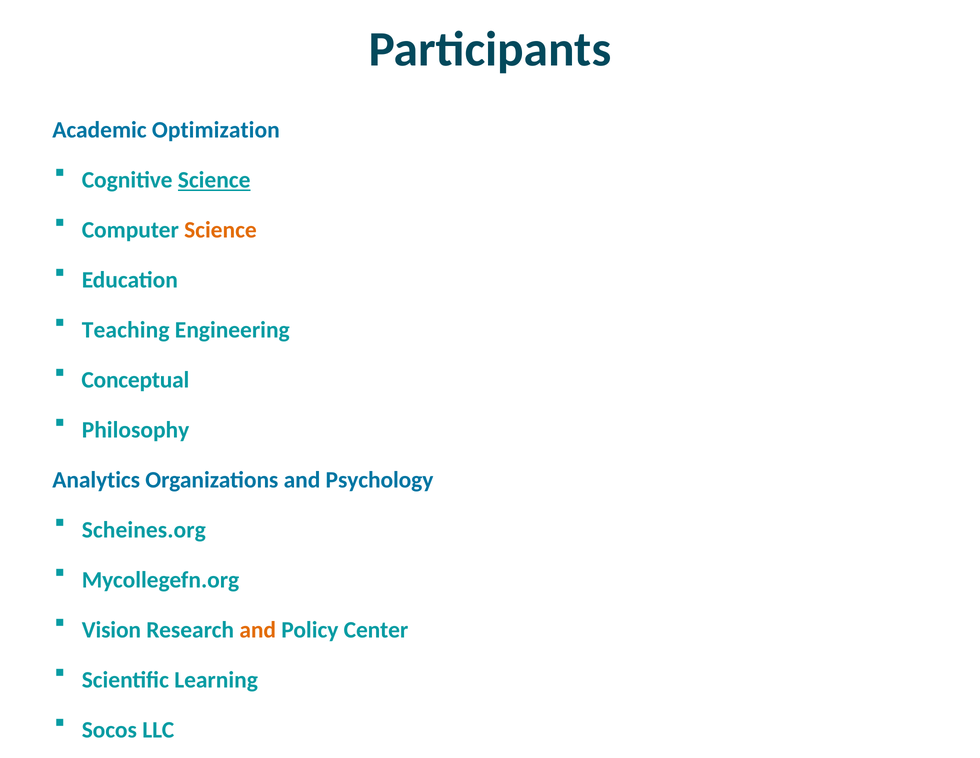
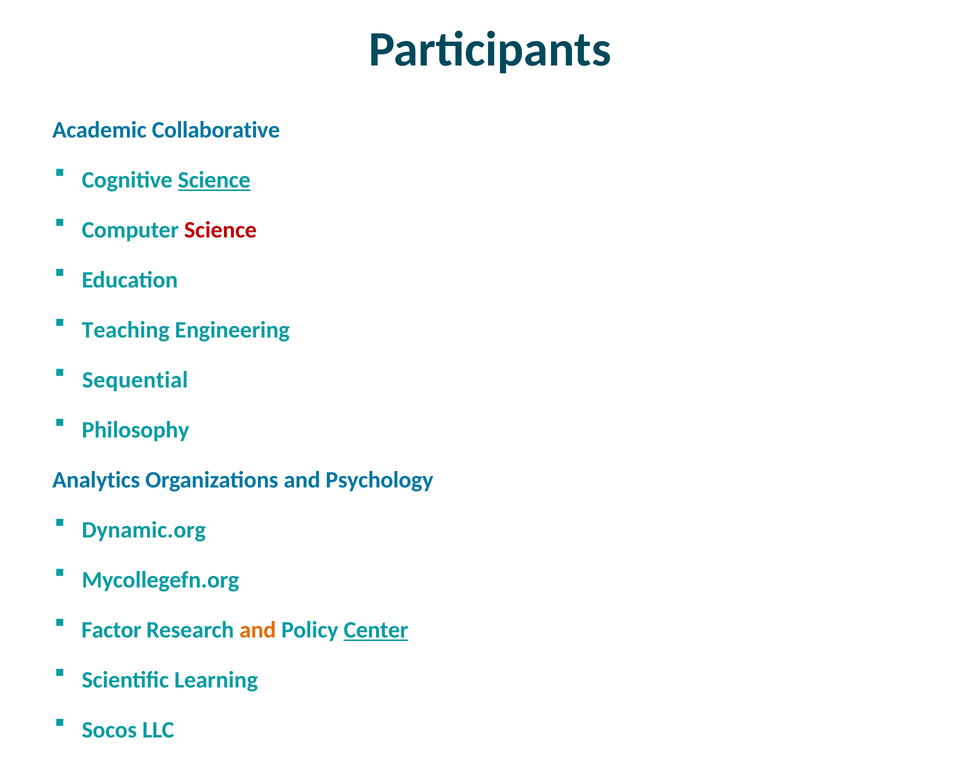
Optimization: Optimization -> Collaborative (216, 130)
Science colour: orange -> red (220, 230)
Conceptual: Conceptual -> Sequential (135, 380)
Scheines.org: Scheines.org -> Dynamic.org (144, 530)
Vision: Vision -> Factor (111, 630)
Center underline: none -> present (376, 630)
